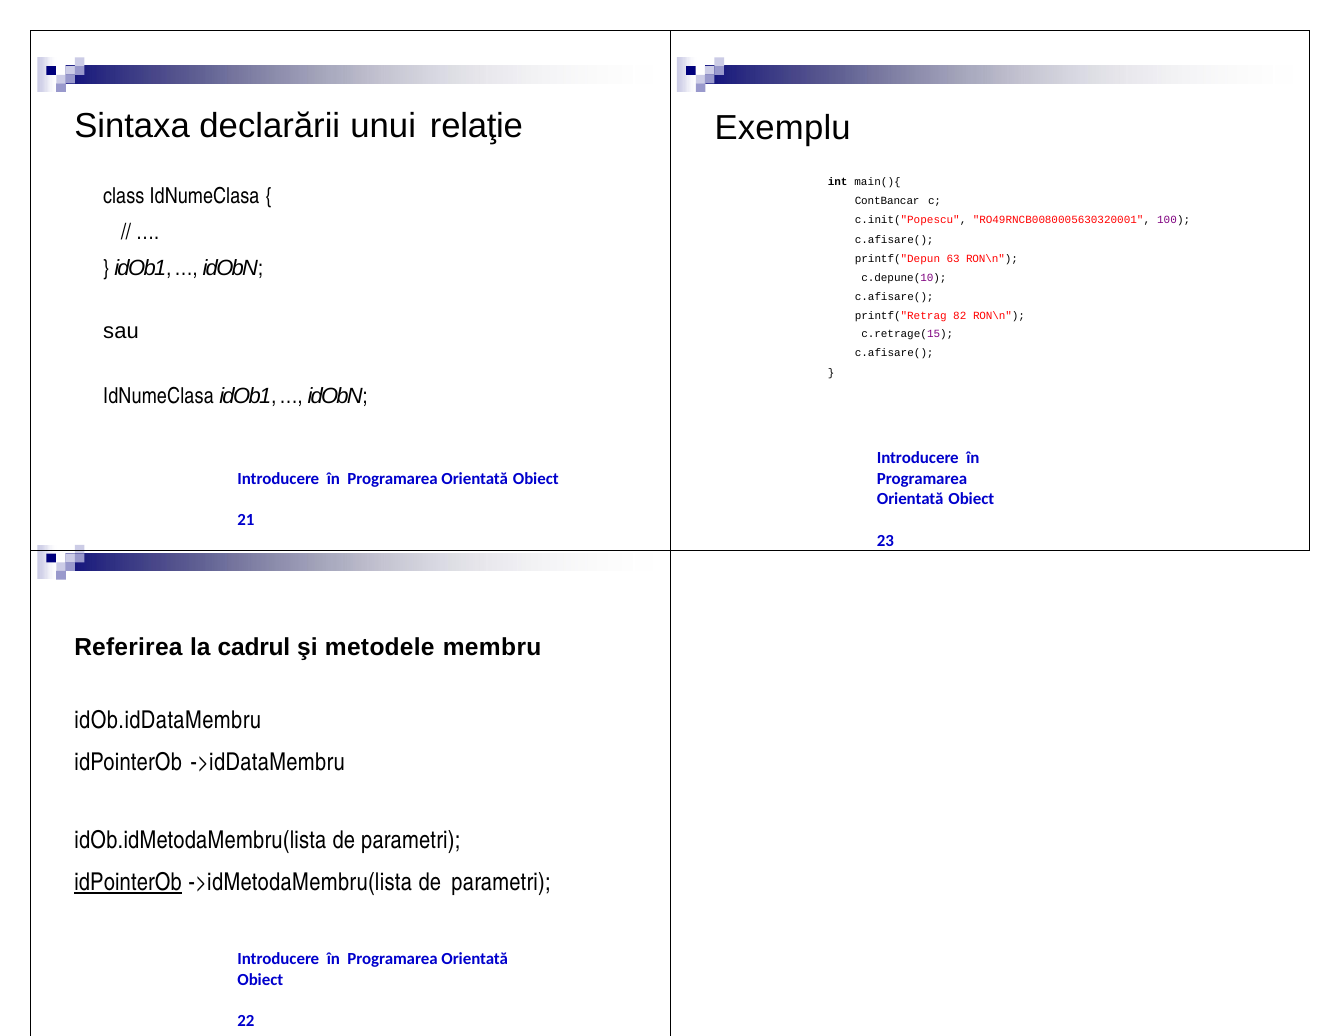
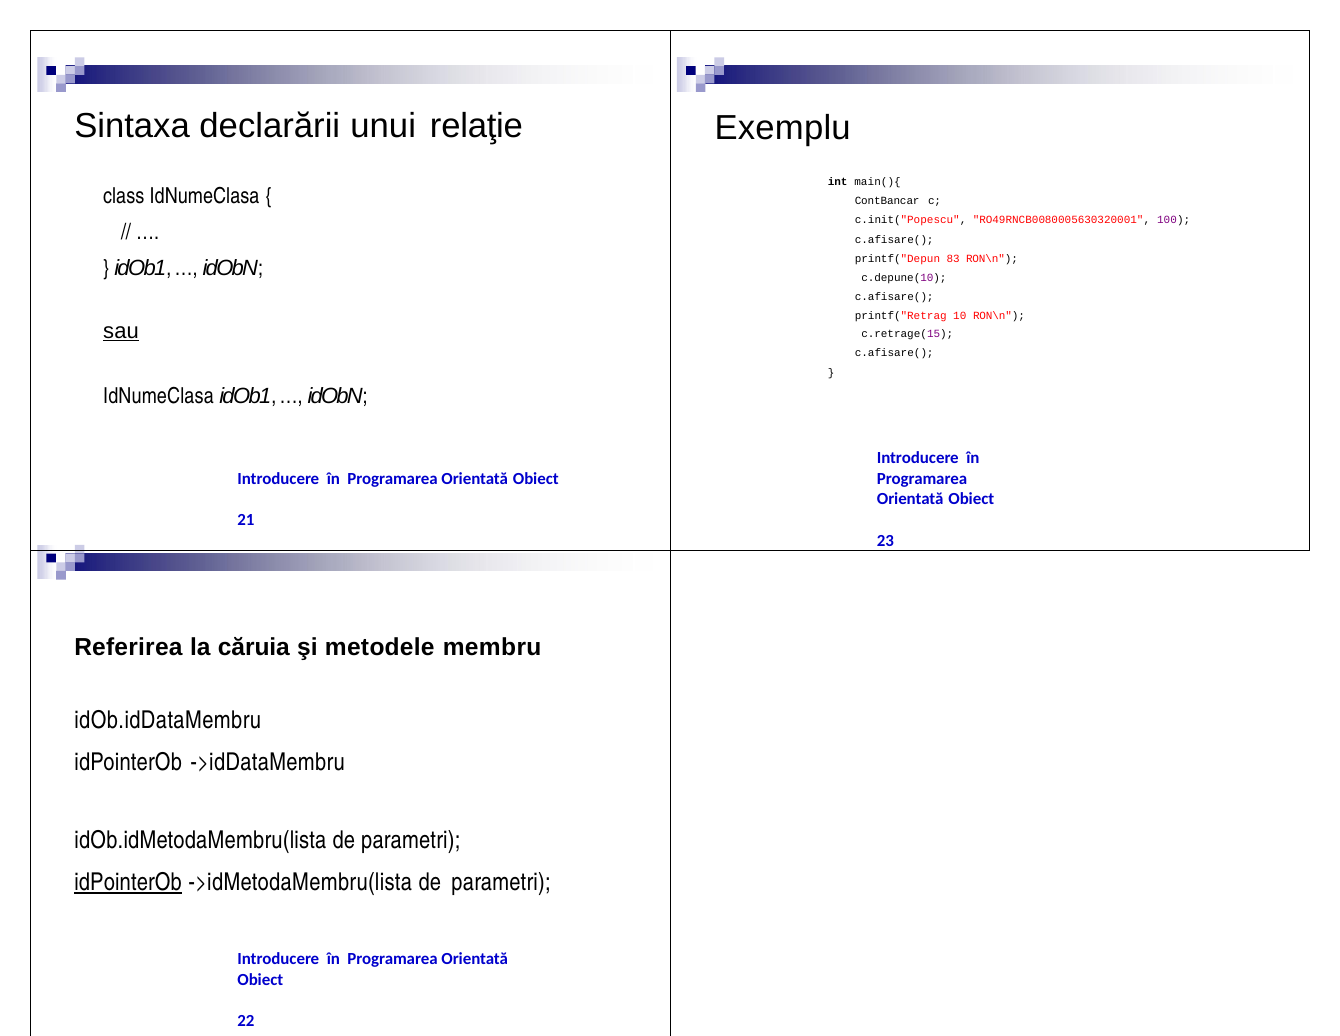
63: 63 -> 83 (953, 259)
82: 82 -> 10 (960, 315)
sau underline: none -> present (121, 331)
cadrul: cadrul -> căruia (254, 647)
